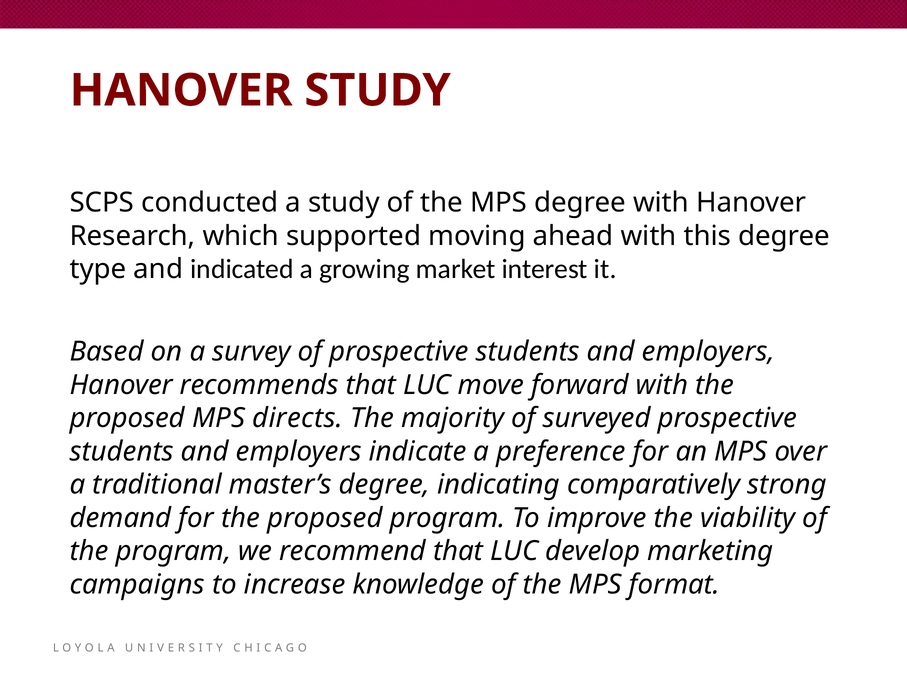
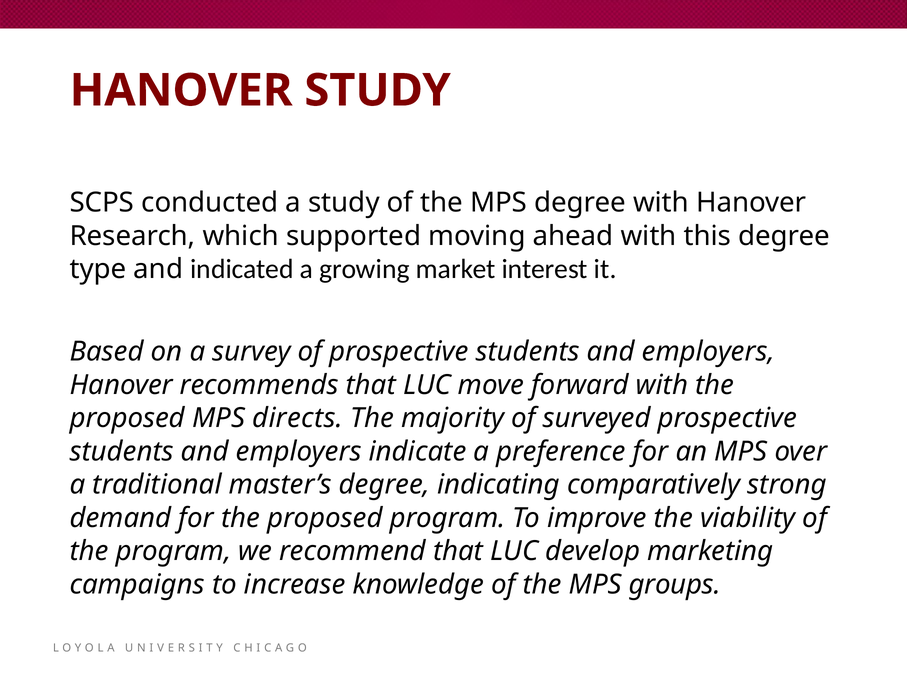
format: format -> groups (675, 585)
